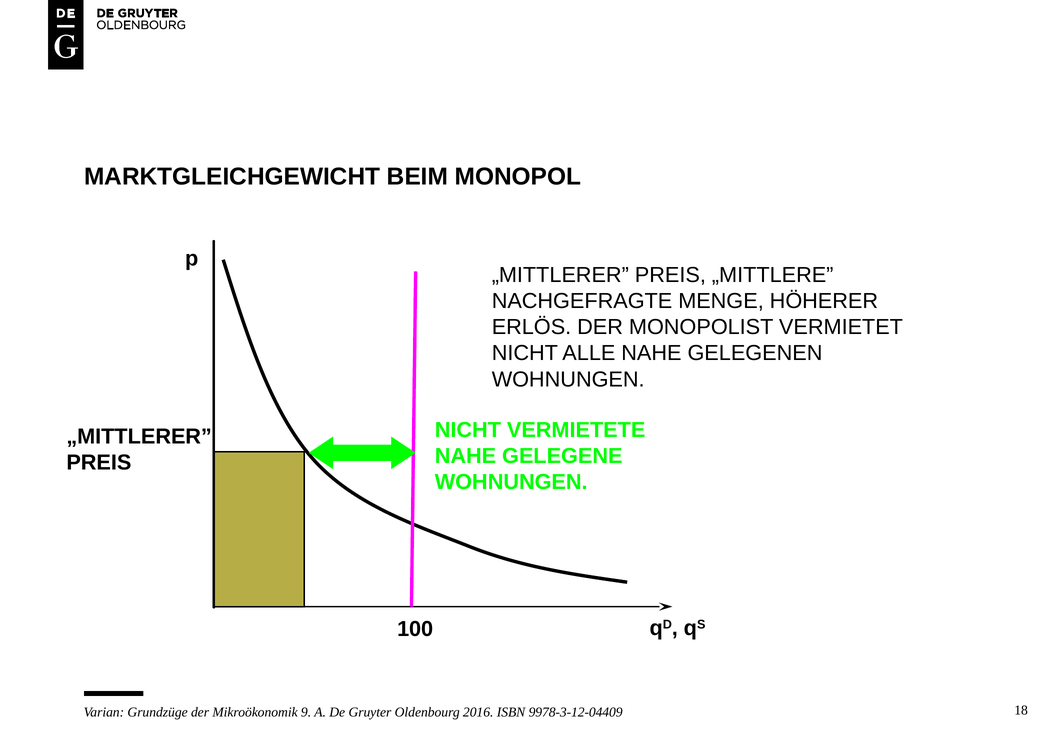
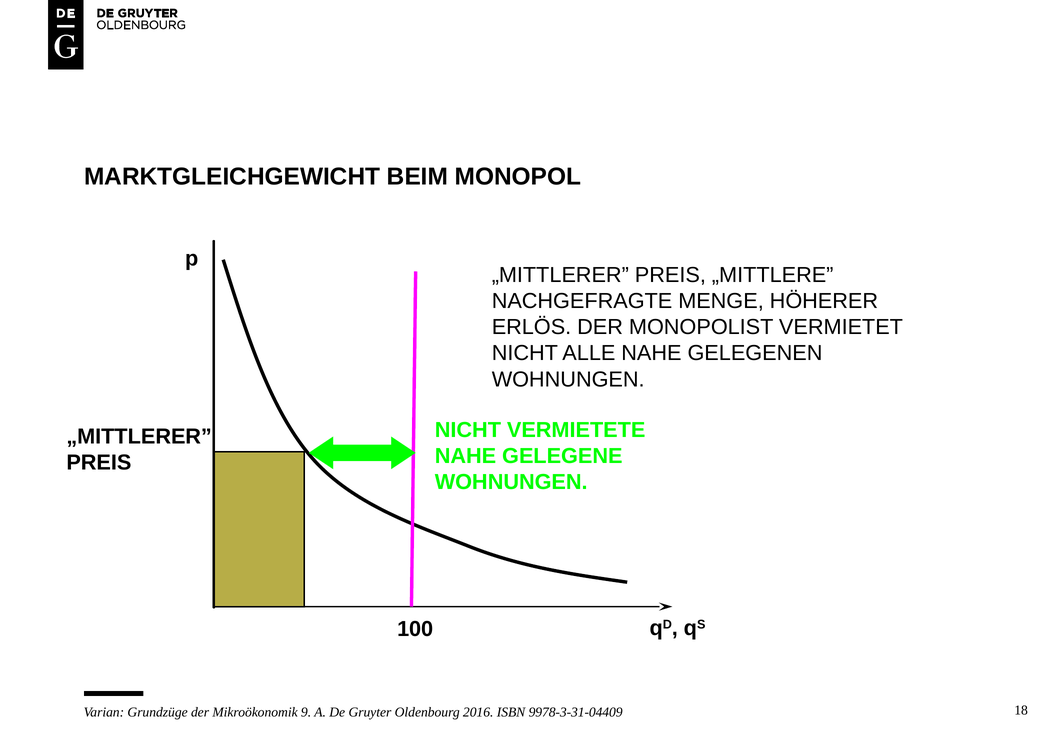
9978-3-12-04409: 9978-3-12-04409 -> 9978-3-31-04409 (576, 712)
